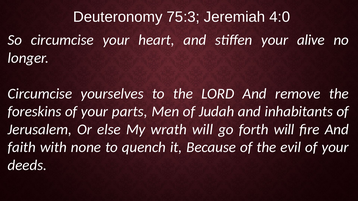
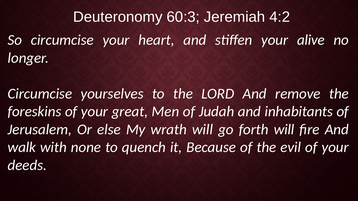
75:3: 75:3 -> 60:3 (183, 17)
4:0: 4:0 -> 4:2 (280, 17)
parts: parts -> great (130, 112)
faith: faith -> walk (22, 148)
